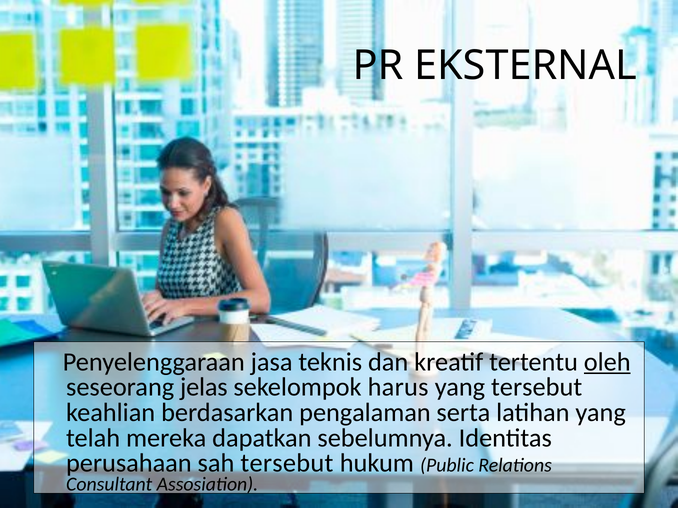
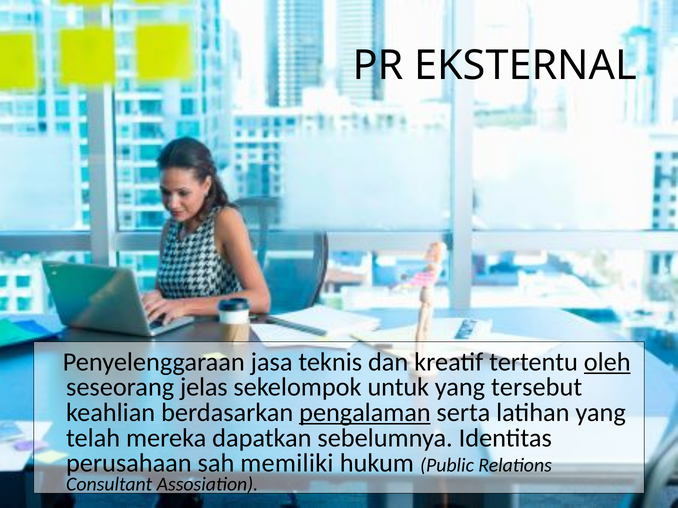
harus: harus -> untuk (398, 388)
pengalaman underline: none -> present (365, 413)
sah tersebut: tersebut -> memiliki (287, 464)
